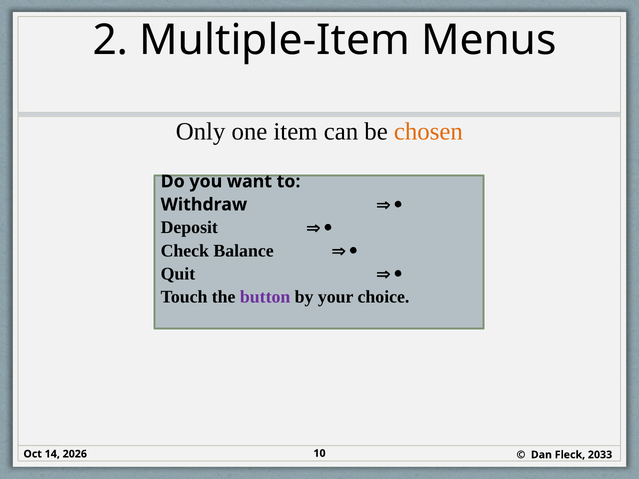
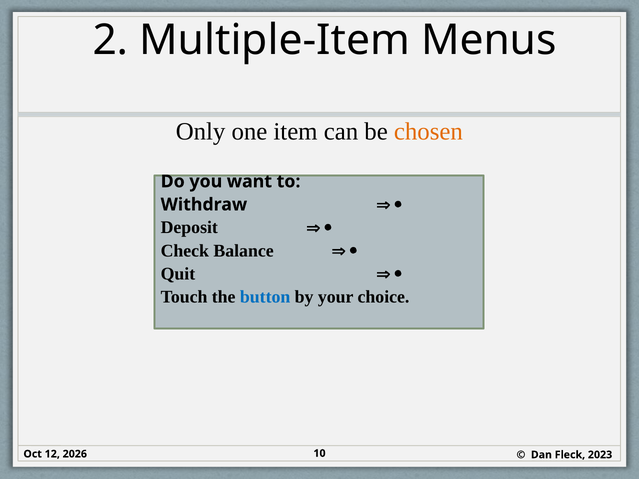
button colour: purple -> blue (265, 297)
14: 14 -> 12 (52, 454)
2033: 2033 -> 2023 (600, 455)
